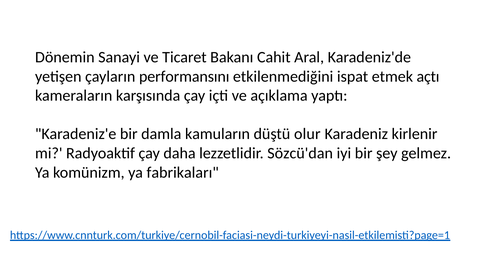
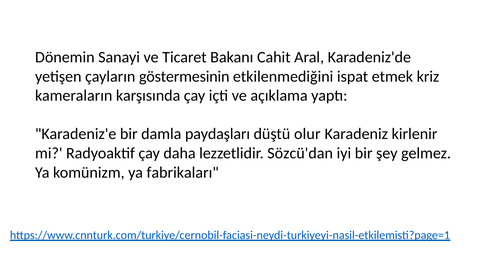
performansını: performansını -> göstermesinin (184, 76)
açtı: açtı -> kriz (428, 76)
kamuların: kamuların -> paydaşları (218, 134)
